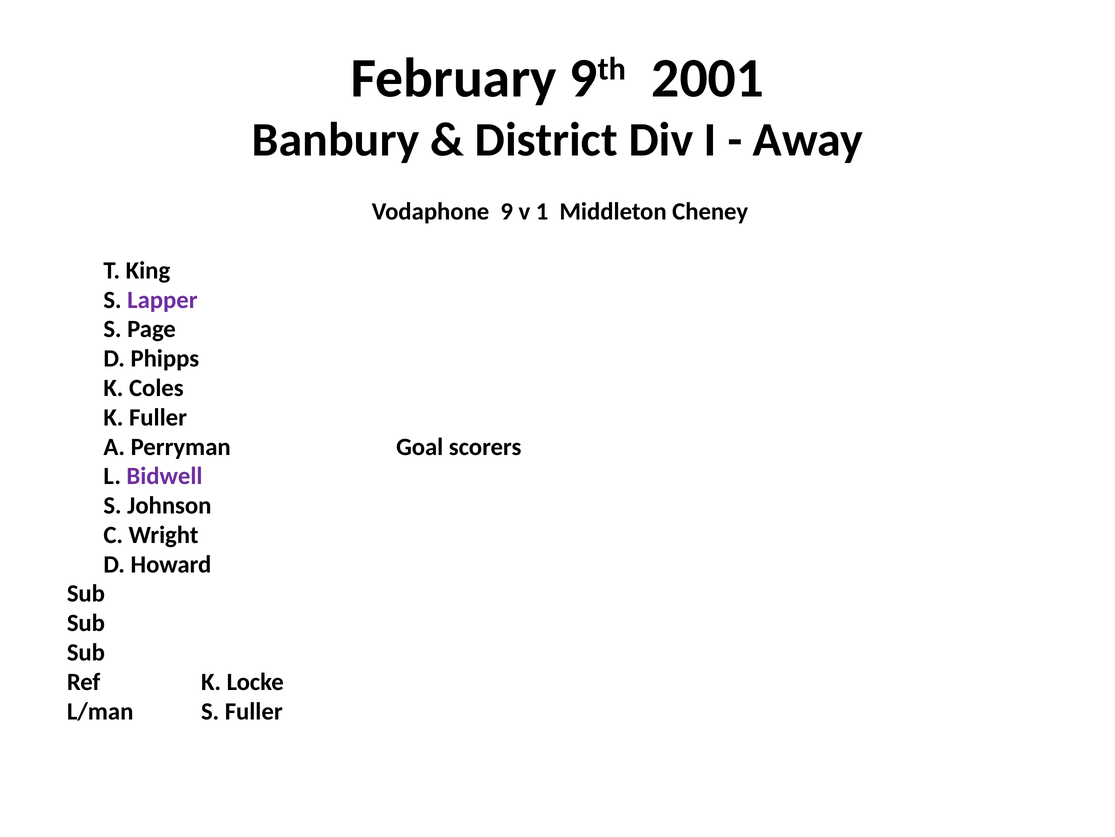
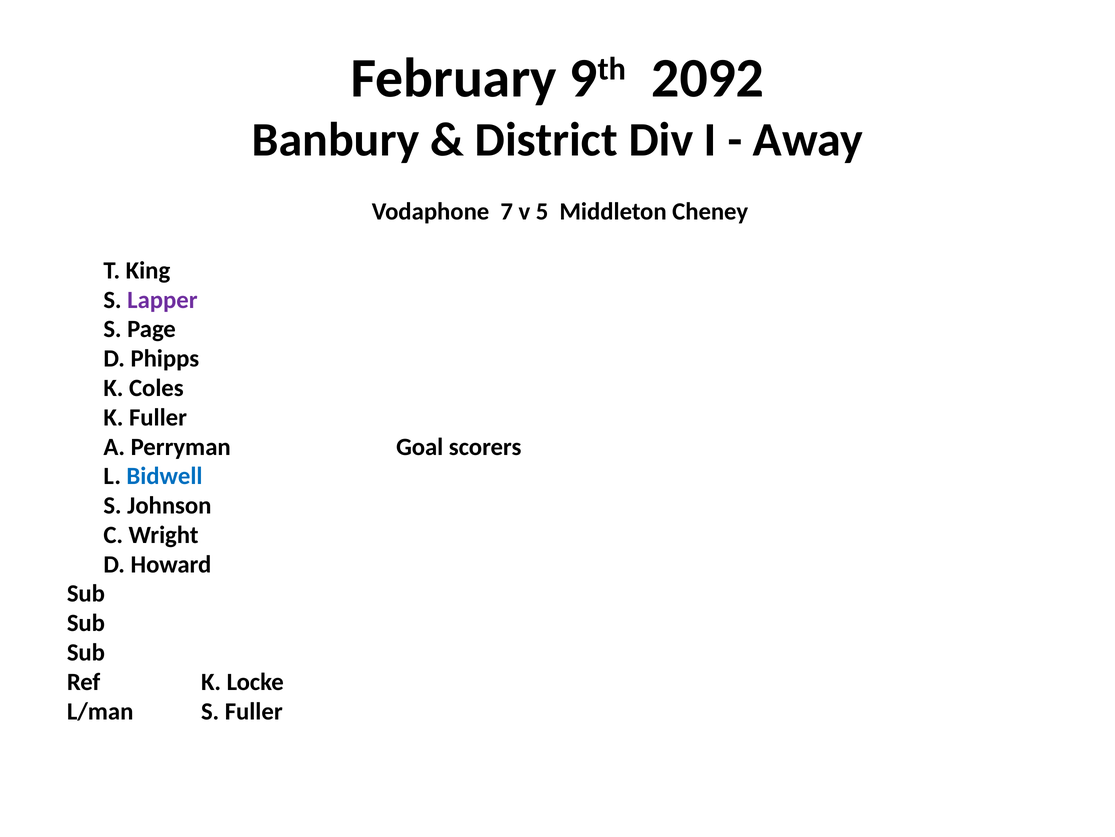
2001: 2001 -> 2092 (708, 78)
9: 9 -> 7 (507, 212)
1: 1 -> 5 (542, 212)
Bidwell colour: purple -> blue (164, 476)
